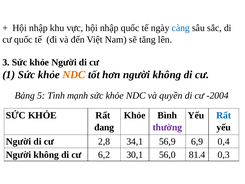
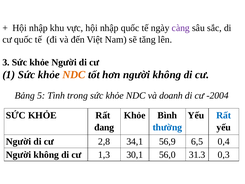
càng colour: blue -> purple (181, 28)
mạnh: mạnh -> trong (78, 95)
quyền: quyền -> doanh (171, 95)
thường colour: purple -> blue (167, 127)
6,9: 6,9 -> 6,5 (197, 141)
6,2: 6,2 -> 1,3 (104, 155)
81.4: 81.4 -> 31.3 (197, 155)
